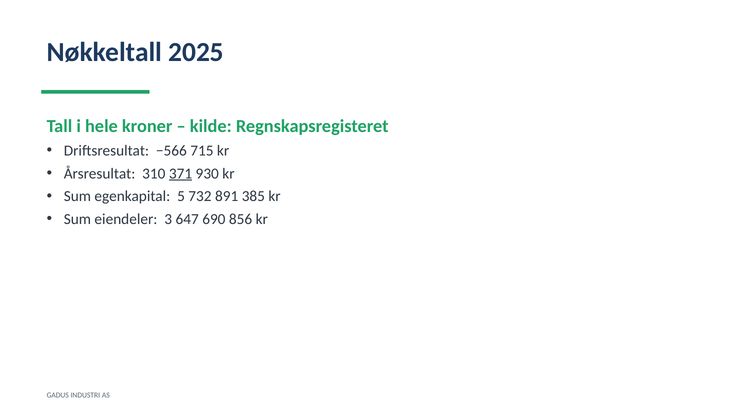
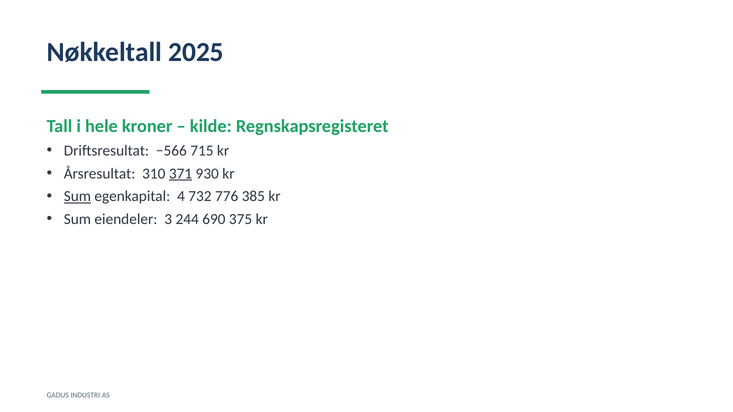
Sum underline: none -> present (77, 197)
5: 5 -> 4 (181, 197)
891: 891 -> 776 (227, 197)
647: 647 -> 244 (187, 219)
856: 856 -> 375 (241, 219)
